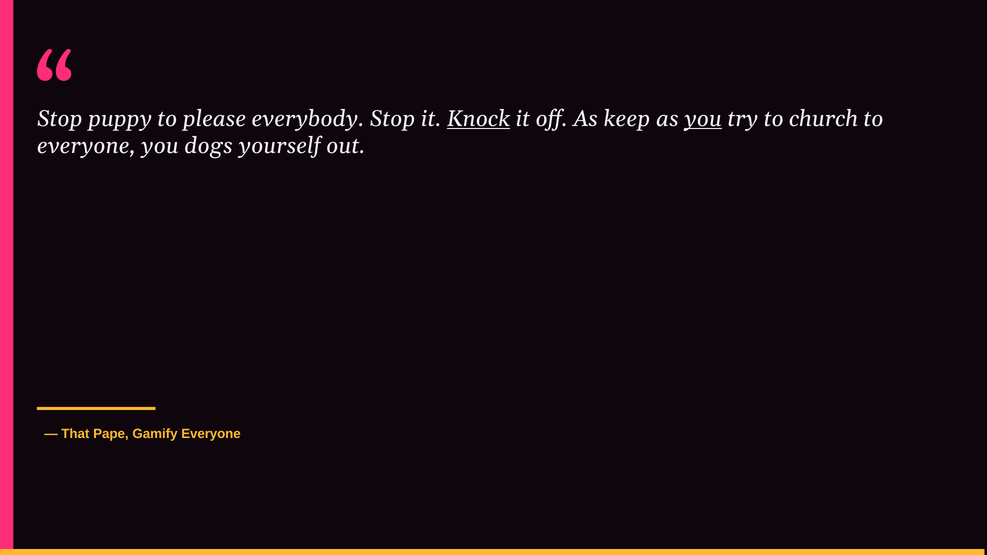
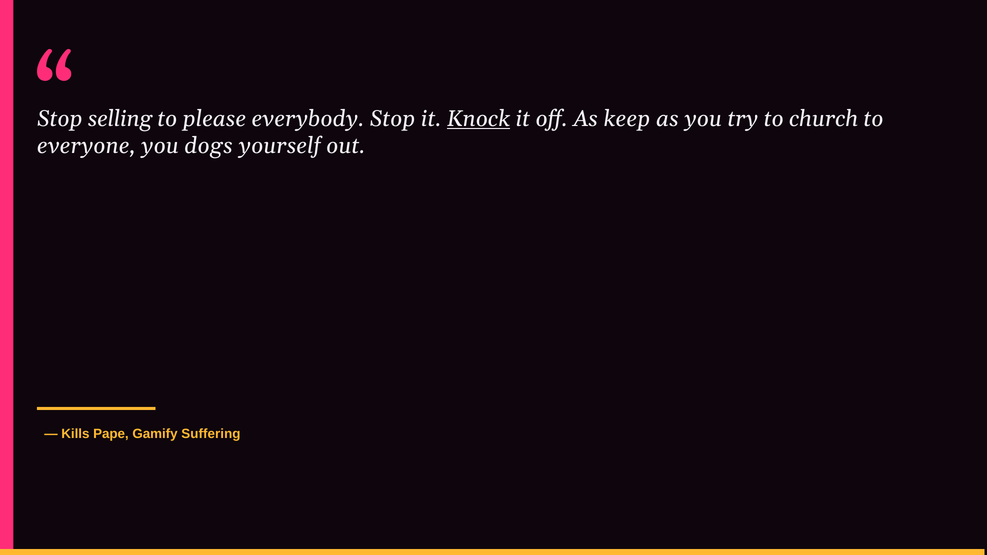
puppy: puppy -> selling (120, 119)
you underline: present -> none (703, 119)
That: That -> Kills (75, 434)
Gamify Everyone: Everyone -> Suffering (211, 434)
